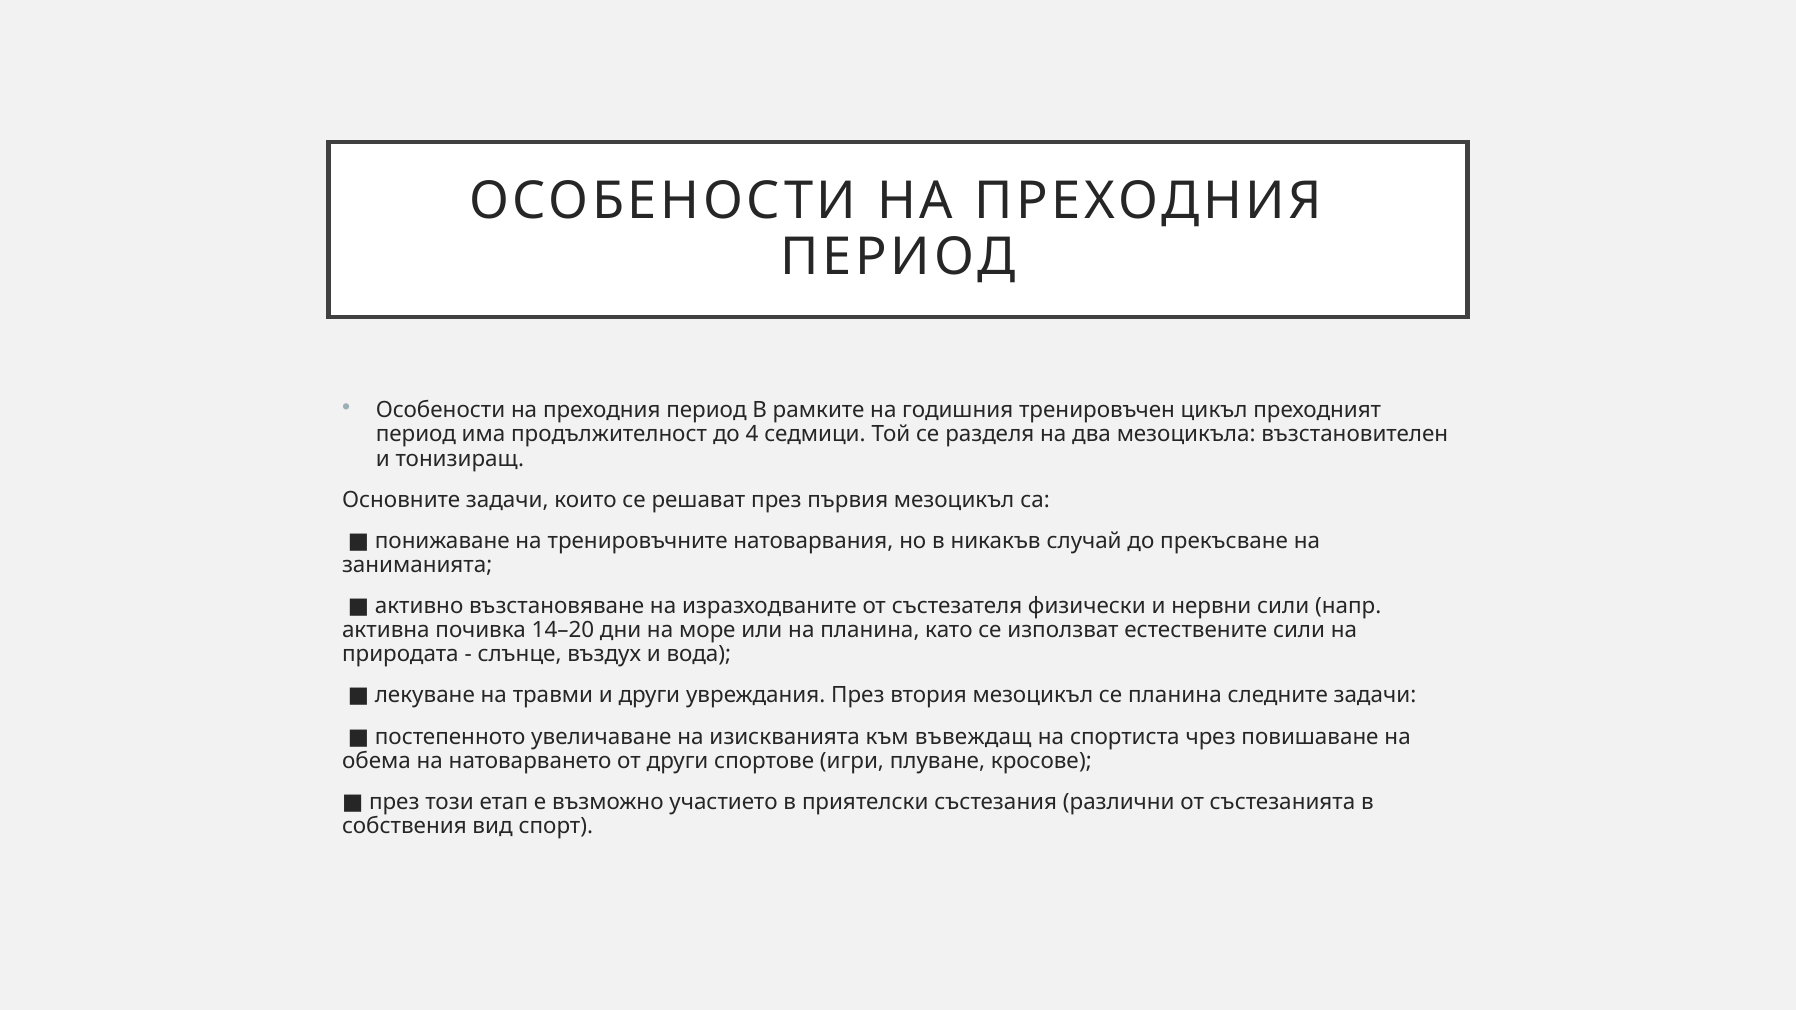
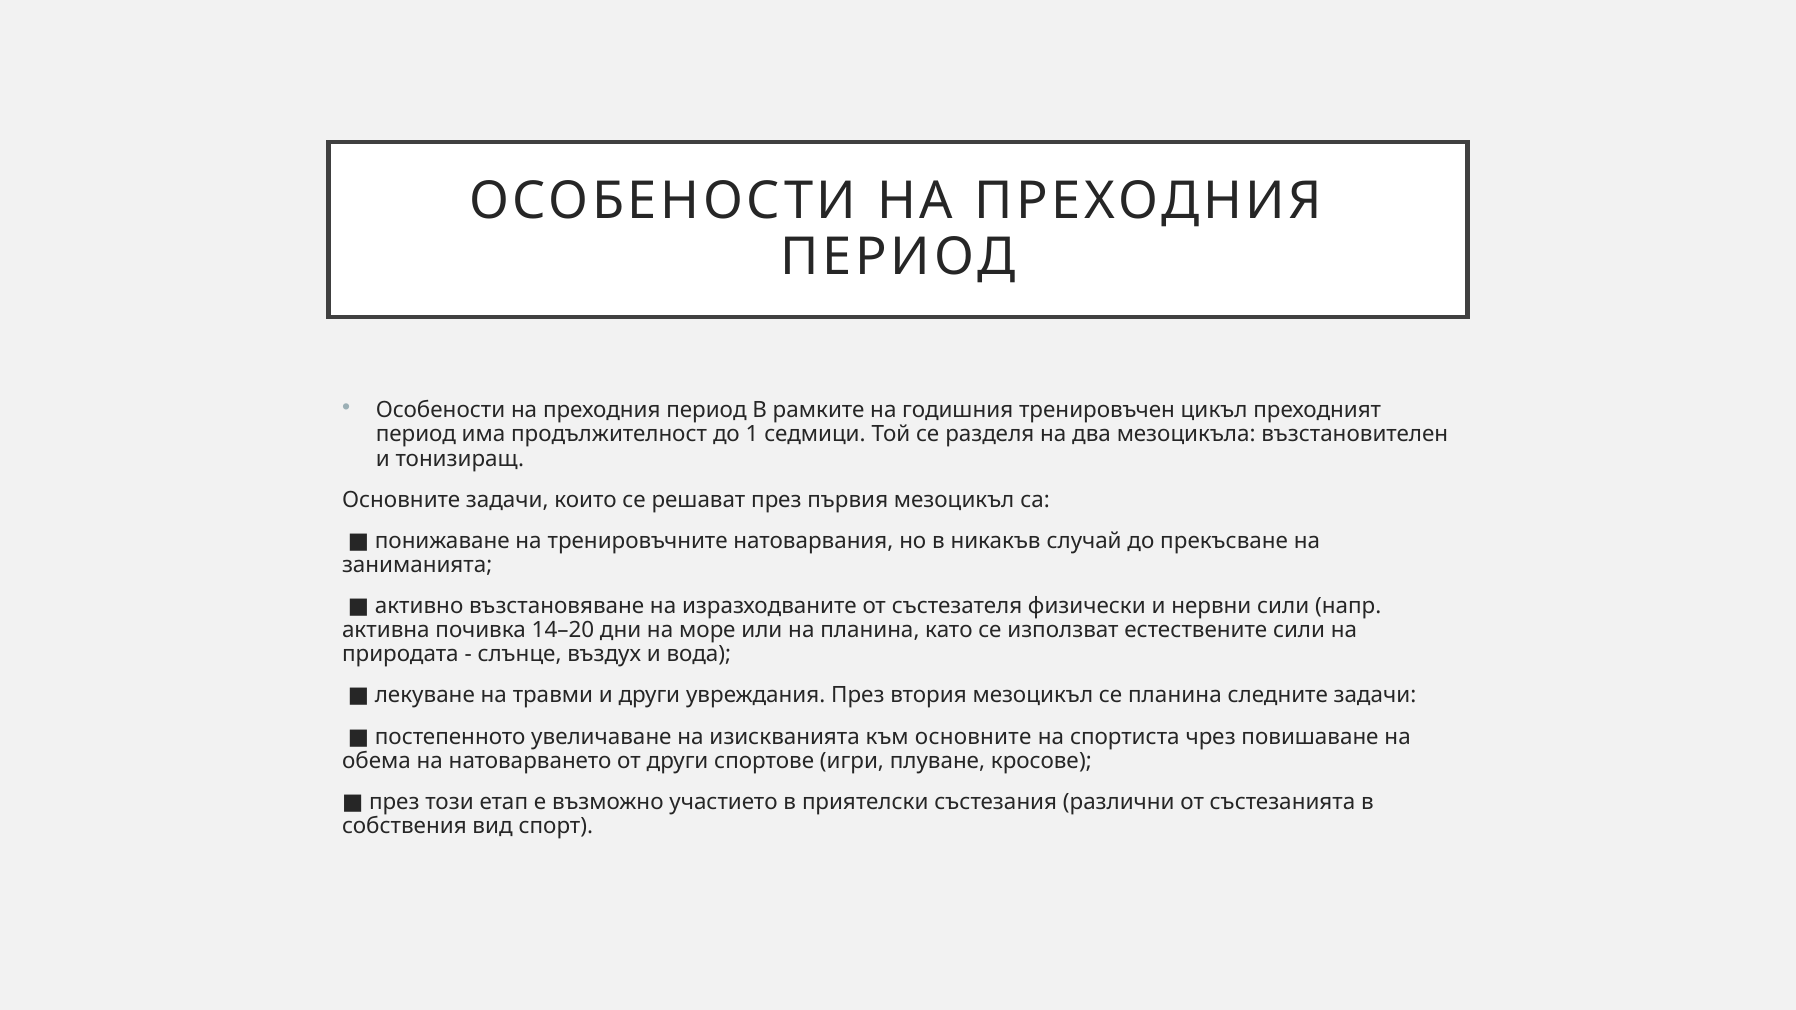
4: 4 -> 1 (752, 435)
към въвеждащ: въвеждащ -> основните (973, 737)
